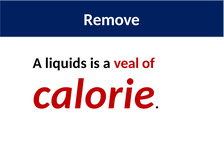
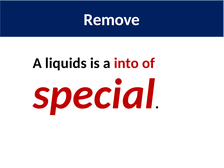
veal: veal -> into (126, 63)
calorie: calorie -> special (94, 94)
